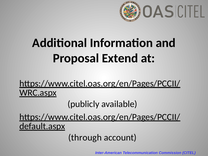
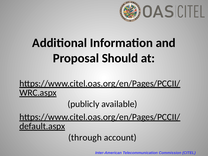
Extend: Extend -> Should (120, 58)
